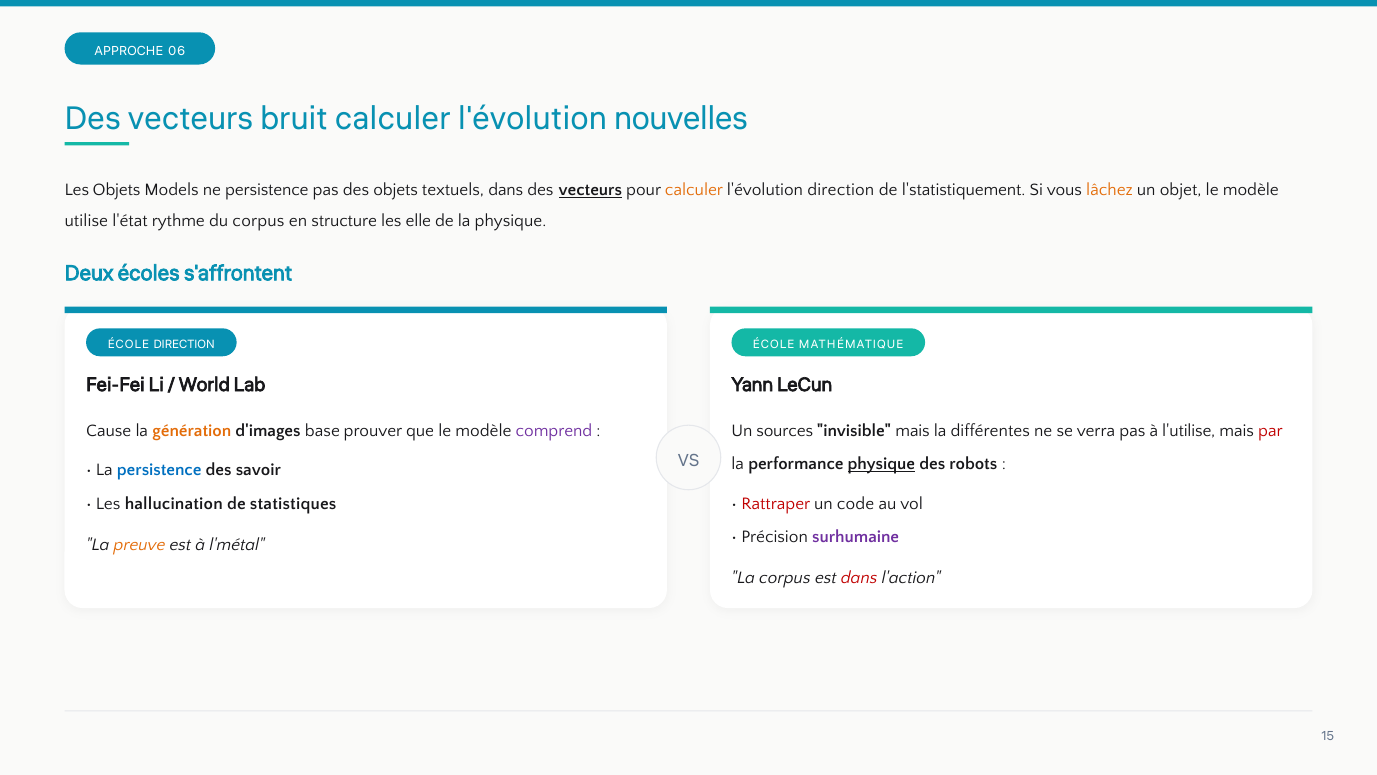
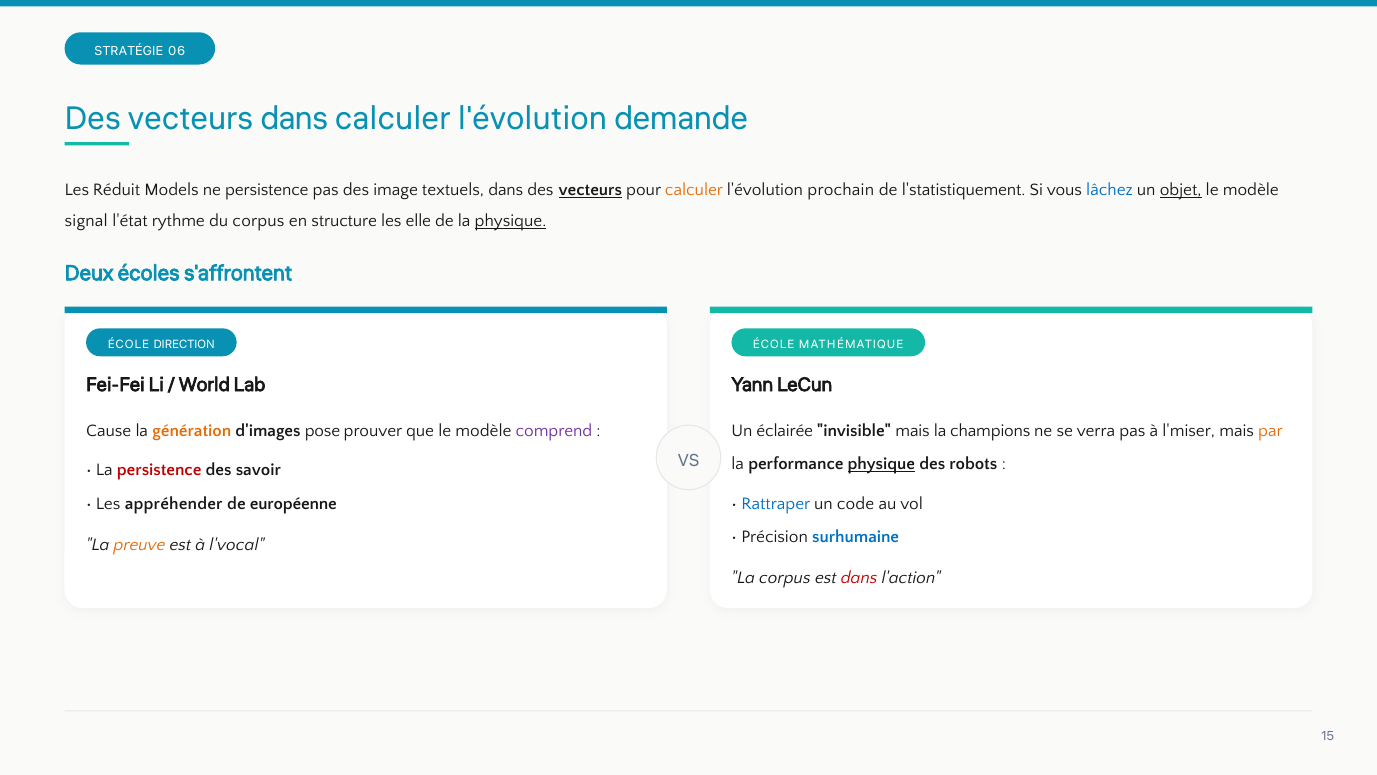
APPROCHE: APPROCHE -> STRATÉGIE (129, 51)
vecteurs bruit: bruit -> dans (294, 118)
nouvelles: nouvelles -> demande (681, 118)
Les Objets: Objets -> Réduit (116, 190)
des objets: objets -> image (396, 190)
l'évolution direction: direction -> prochain (841, 190)
lâchez colour: orange -> blue (1109, 190)
objet underline: none -> present (1181, 190)
utilise: utilise -> signal (86, 221)
physique underline: none -> present (510, 221)
base: base -> pose (323, 431)
sources: sources -> éclairée (785, 431)
différentes: différentes -> champions (990, 431)
l'utilise: l'utilise -> l'miser (1189, 431)
par colour: red -> orange (1270, 431)
persistence colour: blue -> red (159, 470)
hallucination: hallucination -> appréhender (174, 503)
statistiques: statistiques -> européenne (293, 503)
Rattraper colour: red -> blue (776, 503)
surhumaine colour: purple -> blue (856, 536)
l'métal: l'métal -> l'vocal (237, 545)
